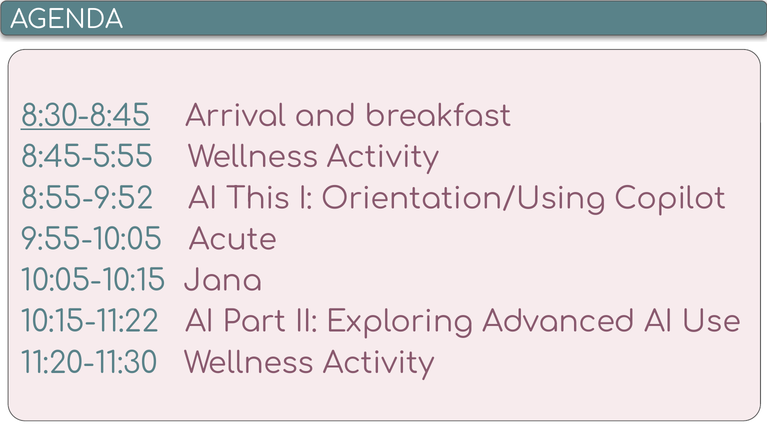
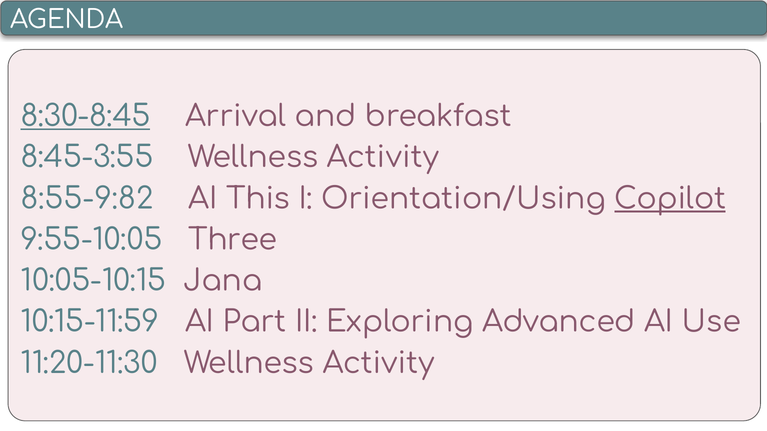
8:45-5:55: 8:45-5:55 -> 8:45-3:55 (87, 158)
8:55-9:52: 8:55-9:52 -> 8:55-9:82 (87, 199)
Copilot underline: none -> present (670, 199)
Acute: Acute -> Three (233, 240)
10:15-11:22: 10:15-11:22 -> 10:15-11:59 (90, 322)
